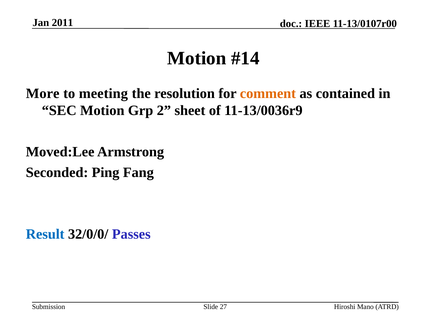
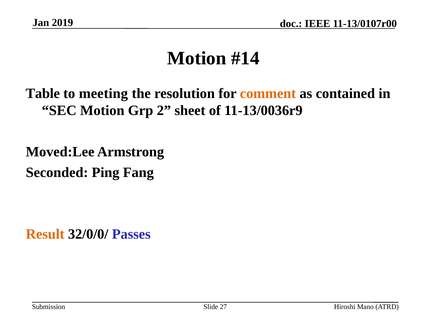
2011: 2011 -> 2019 (62, 23)
More: More -> Table (43, 93)
Result colour: blue -> orange (45, 234)
